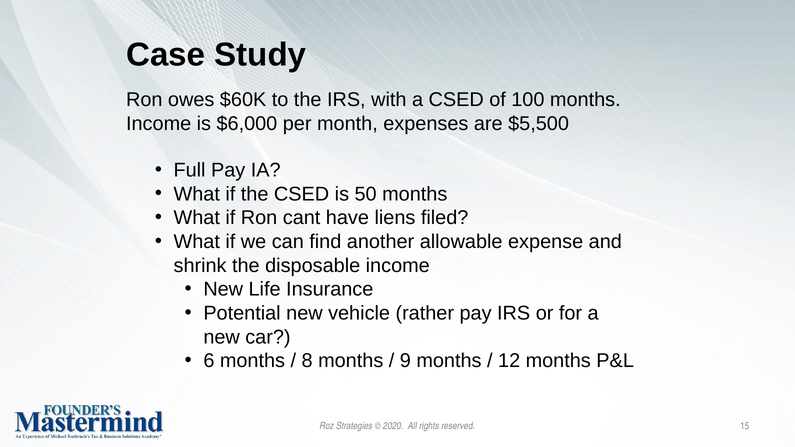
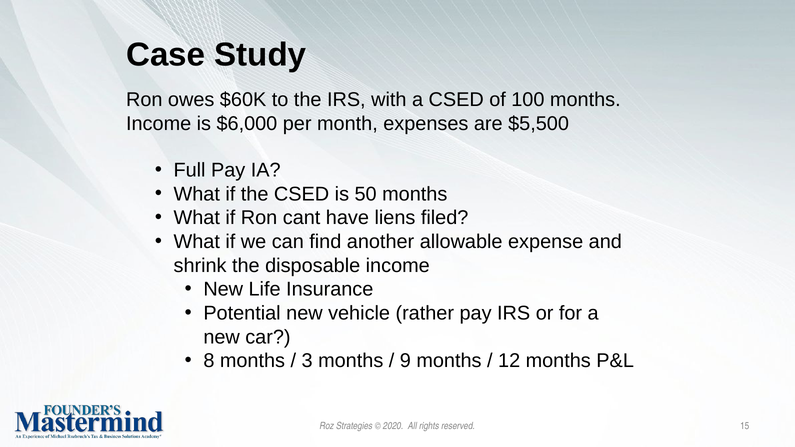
6: 6 -> 8 (209, 361)
8: 8 -> 3 (307, 361)
